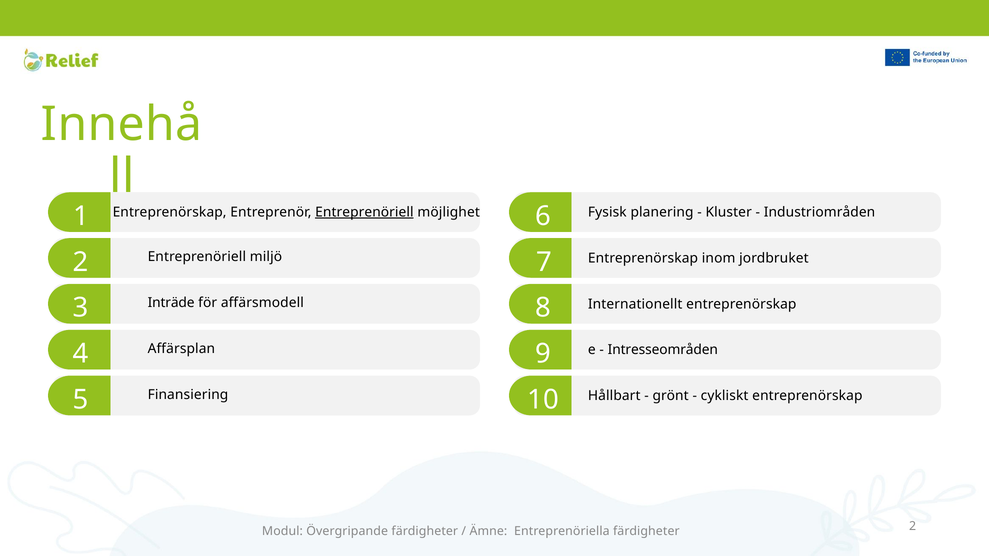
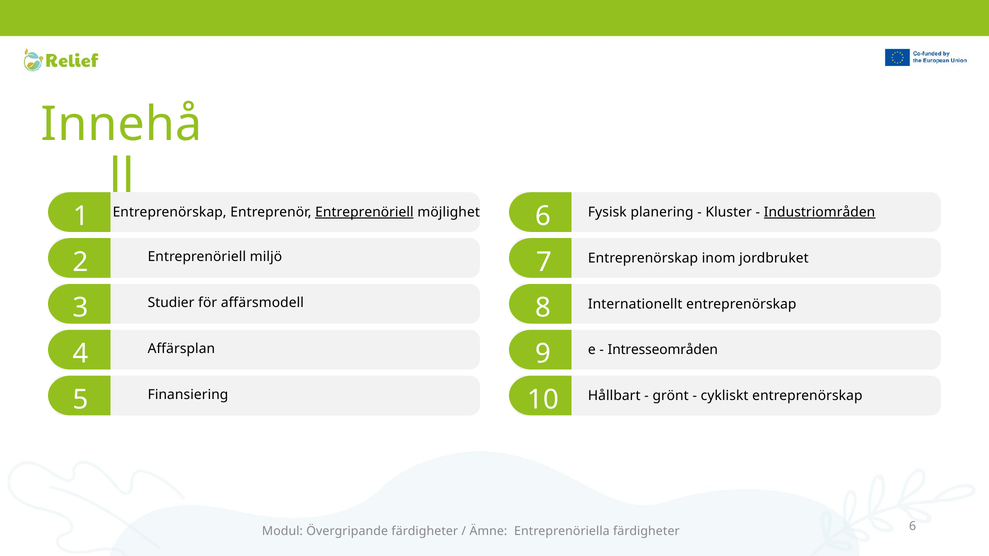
Industriområden underline: none -> present (819, 212)
Inträde: Inträde -> Studier (171, 303)
färdigheter 2: 2 -> 6 (913, 526)
